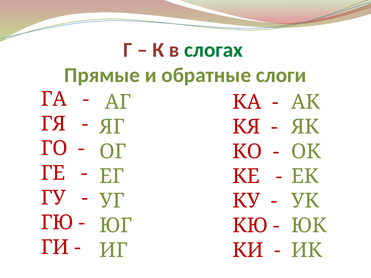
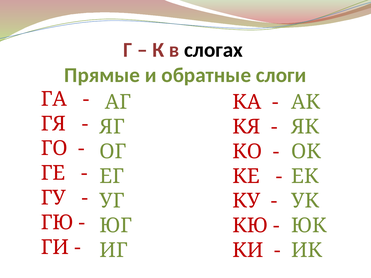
слогах colour: green -> black (214, 50)
